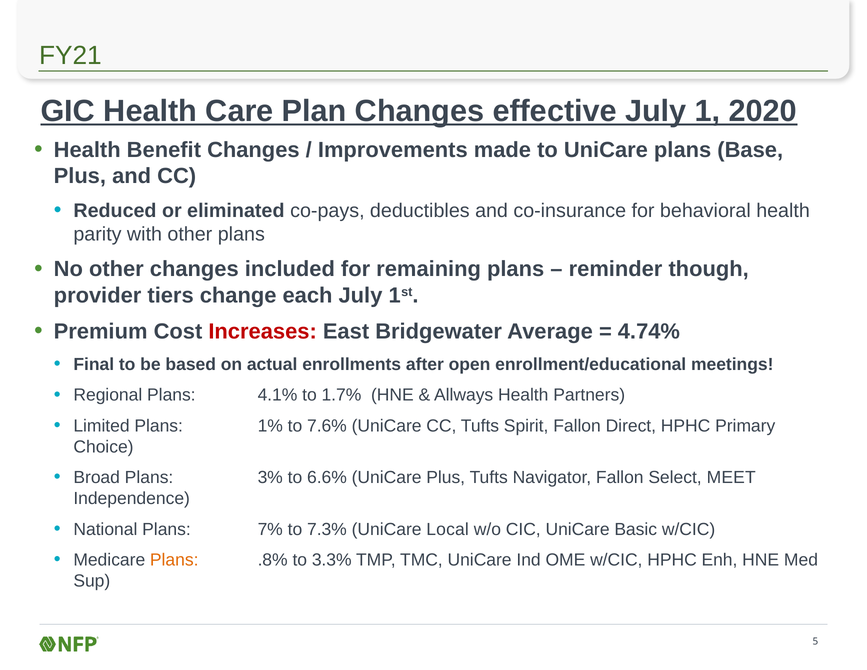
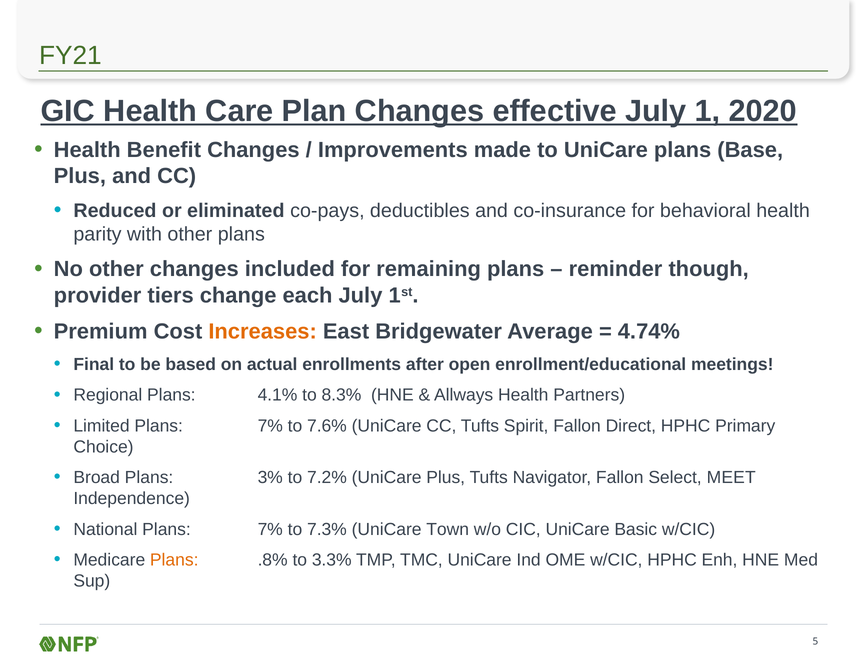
Increases colour: red -> orange (263, 331)
1.7%: 1.7% -> 8.3% (341, 395)
Limited Plans 1%: 1% -> 7% (270, 426)
6.6%: 6.6% -> 7.2% (327, 478)
Local: Local -> Town (448, 529)
